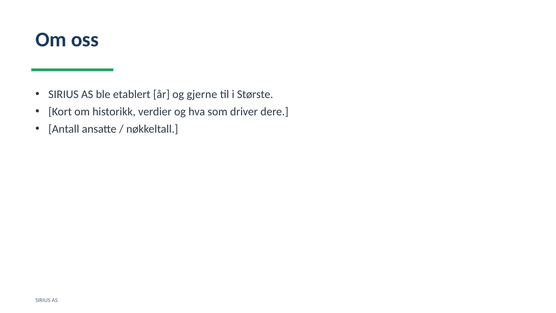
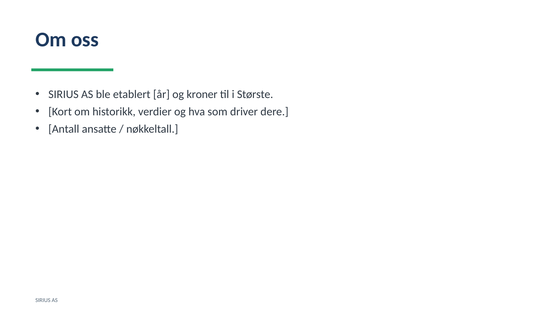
gjerne: gjerne -> kroner (202, 94)
